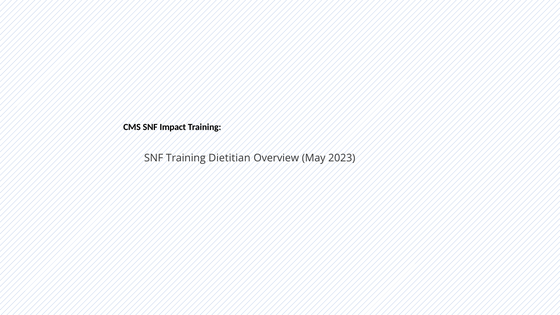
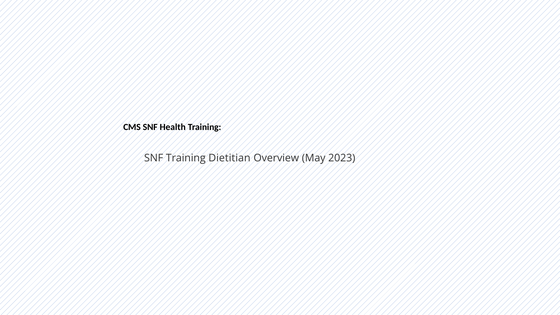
Impact: Impact -> Health (173, 127)
